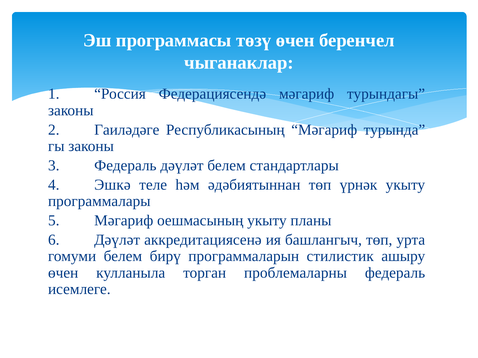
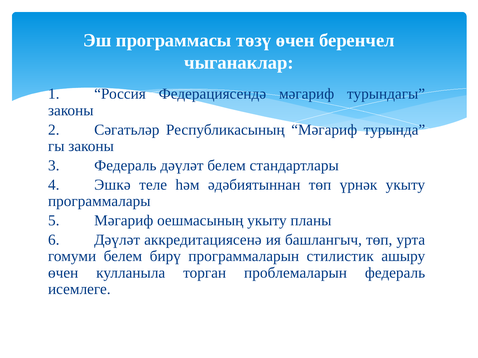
Гаиләдәге: Гаиләдәге -> Сәгатьләр (127, 130)
проблемаларны: проблемаларны -> проблемаларын (296, 273)
